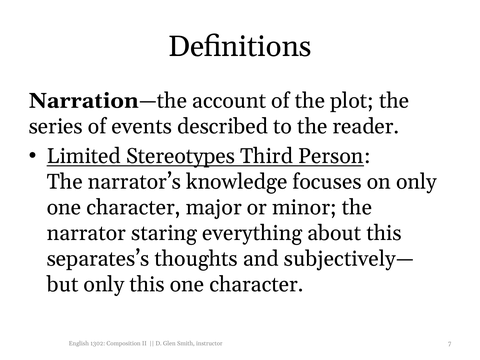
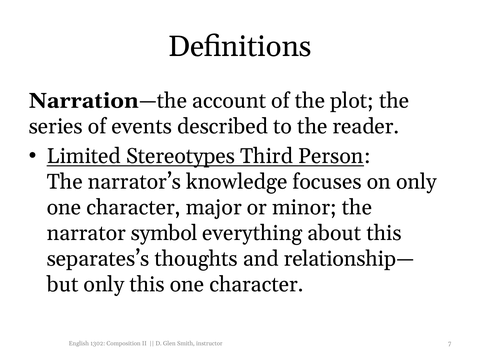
staring: staring -> symbol (164, 233)
subjectively—: subjectively— -> relationship— (349, 259)
